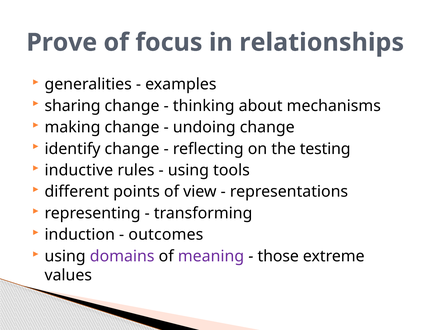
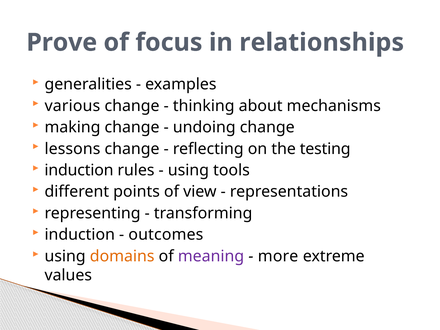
sharing: sharing -> various (72, 106)
identify: identify -> lessons (72, 149)
inductive: inductive -> induction (79, 170)
domains colour: purple -> orange (122, 256)
those: those -> more (278, 256)
